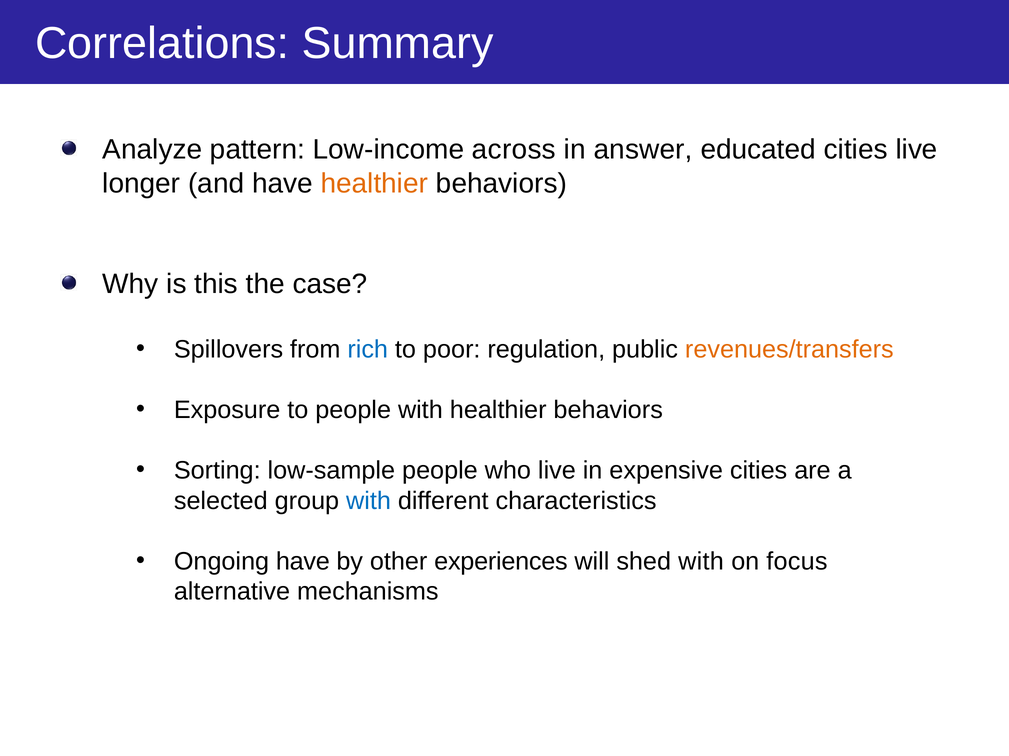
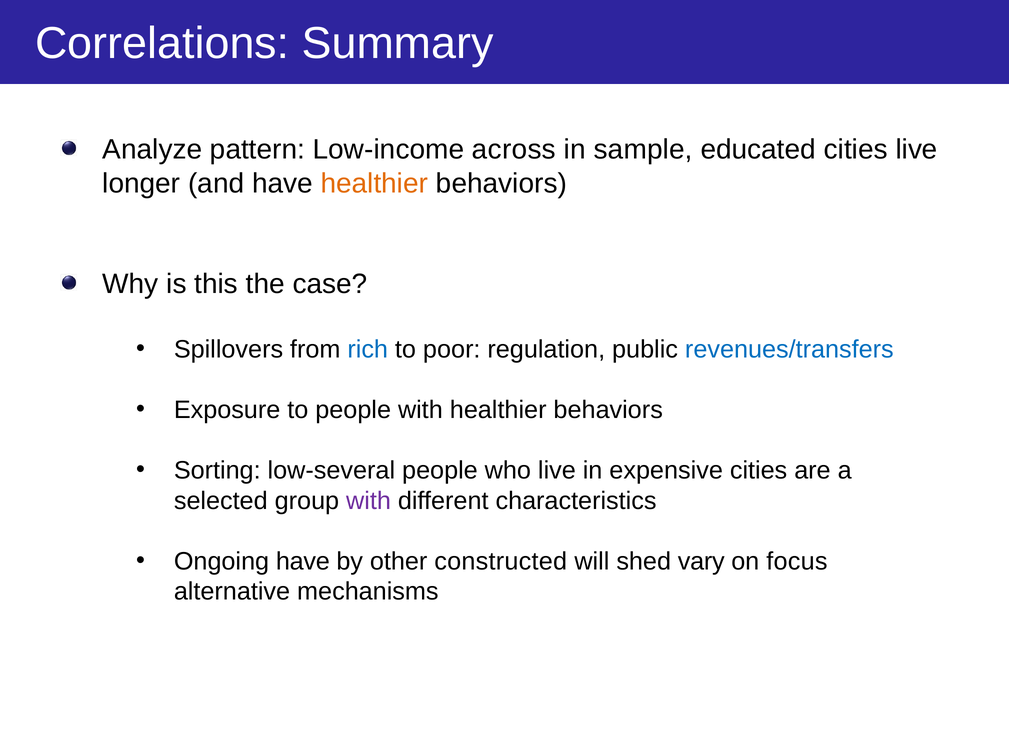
answer: answer -> sample (643, 150)
revenues/transfers colour: orange -> blue (789, 350)
low-sample: low-sample -> low-several (331, 471)
with colour: blue -> purple (369, 501)
experiences: experiences -> constructed (501, 562)
shed with: with -> vary (701, 562)
